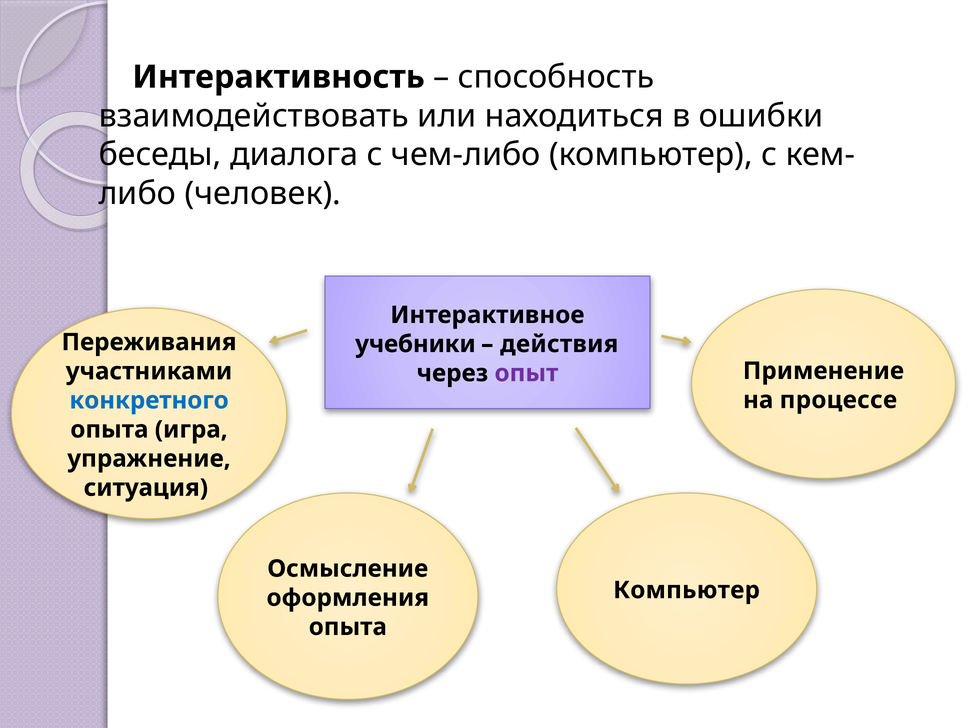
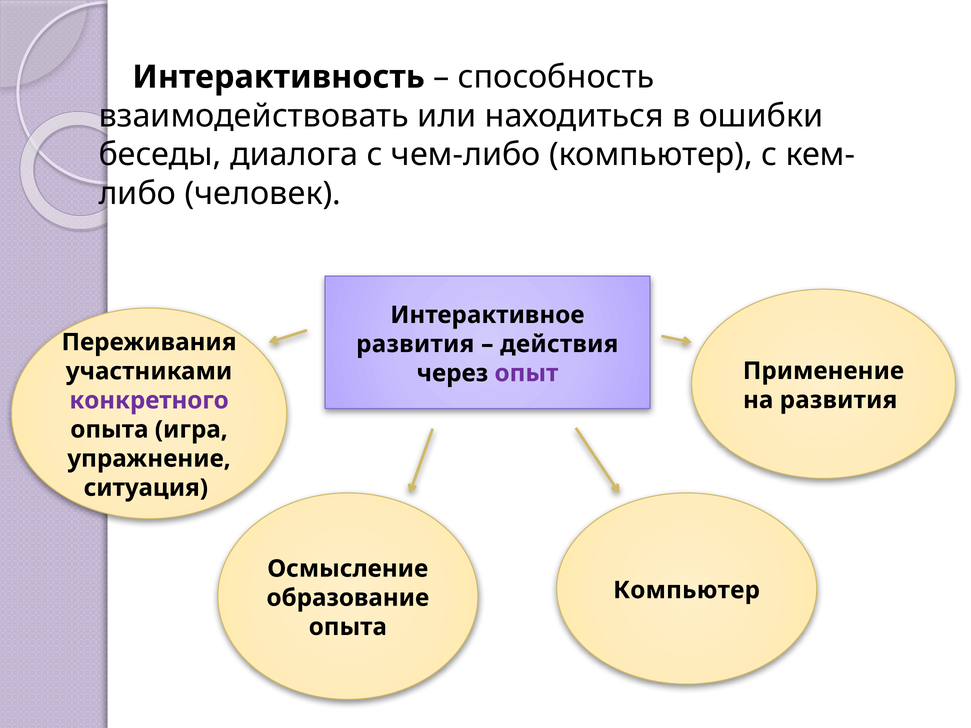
учебники: учебники -> развития (415, 344)
на процессе: процессе -> развития (838, 400)
конкретного colour: blue -> purple (149, 401)
оформления: оформления -> образование (348, 598)
